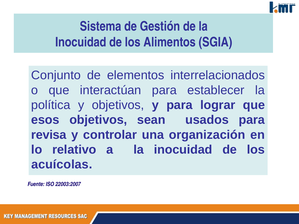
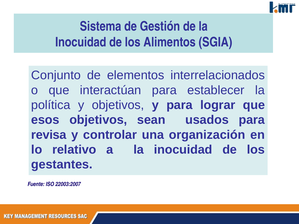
acuícolas: acuícolas -> gestantes (62, 165)
